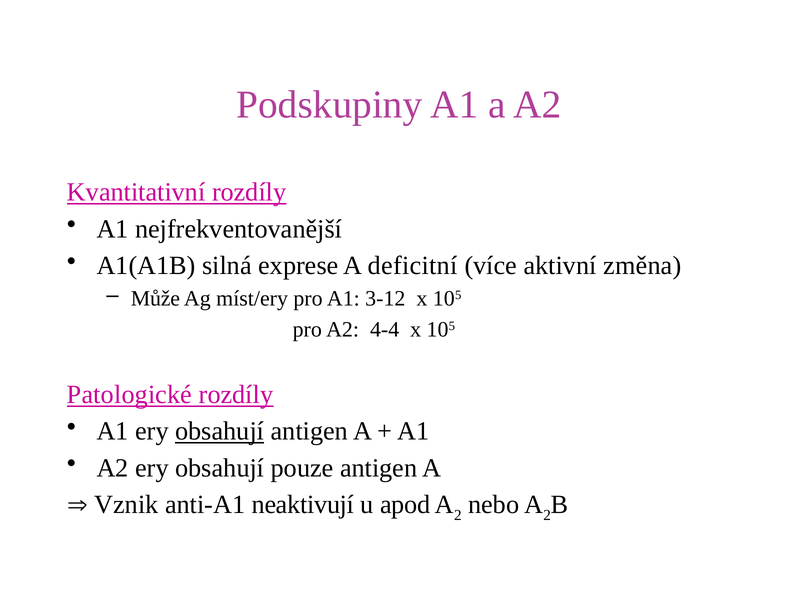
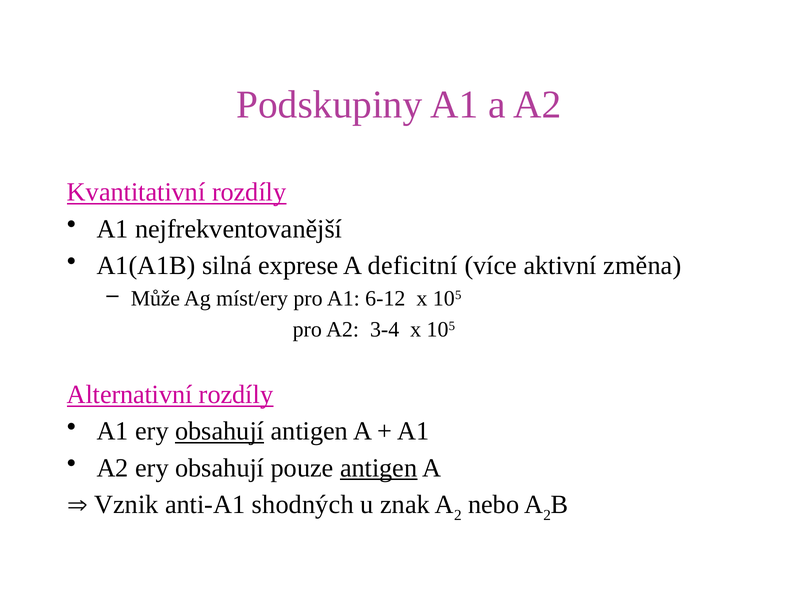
3-12: 3-12 -> 6-12 (385, 299)
4-4: 4-4 -> 3-4 (385, 329)
Patologické: Patologické -> Alternativní (130, 395)
antigen underline: none -> present (379, 468)
neaktivují: neaktivují -> shodných (303, 505)
apod: apod -> znak (405, 505)
